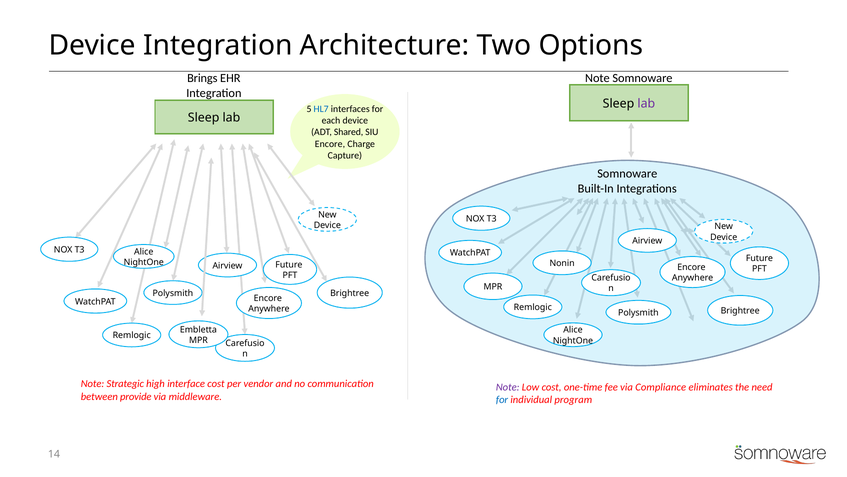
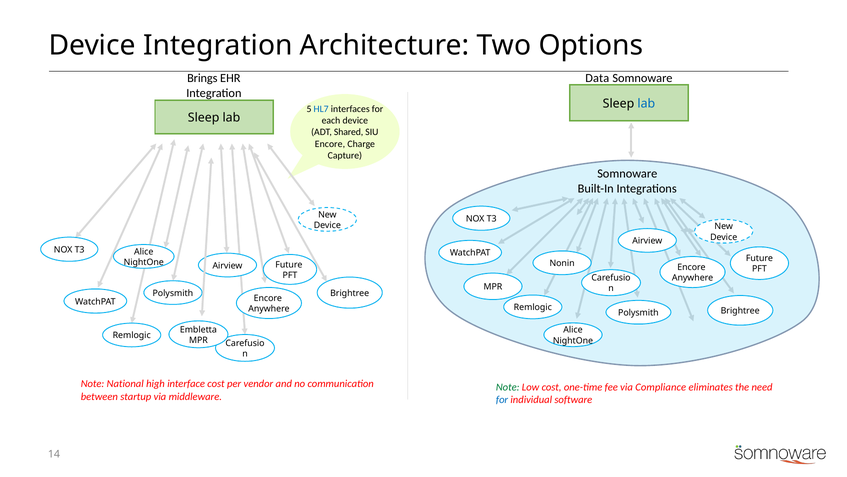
Note: Note -> Data (597, 78)
lab colour: purple -> blue (646, 103)
Strategic: Strategic -> National (125, 384)
Note colour: purple -> green (508, 387)
provide: provide -> startup (136, 396)
program: program -> software (573, 399)
